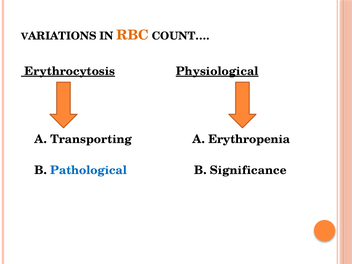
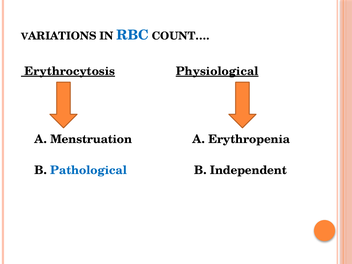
RBC colour: orange -> blue (133, 35)
Transporting: Transporting -> Menstruation (91, 139)
Significance: Significance -> Independent (248, 170)
